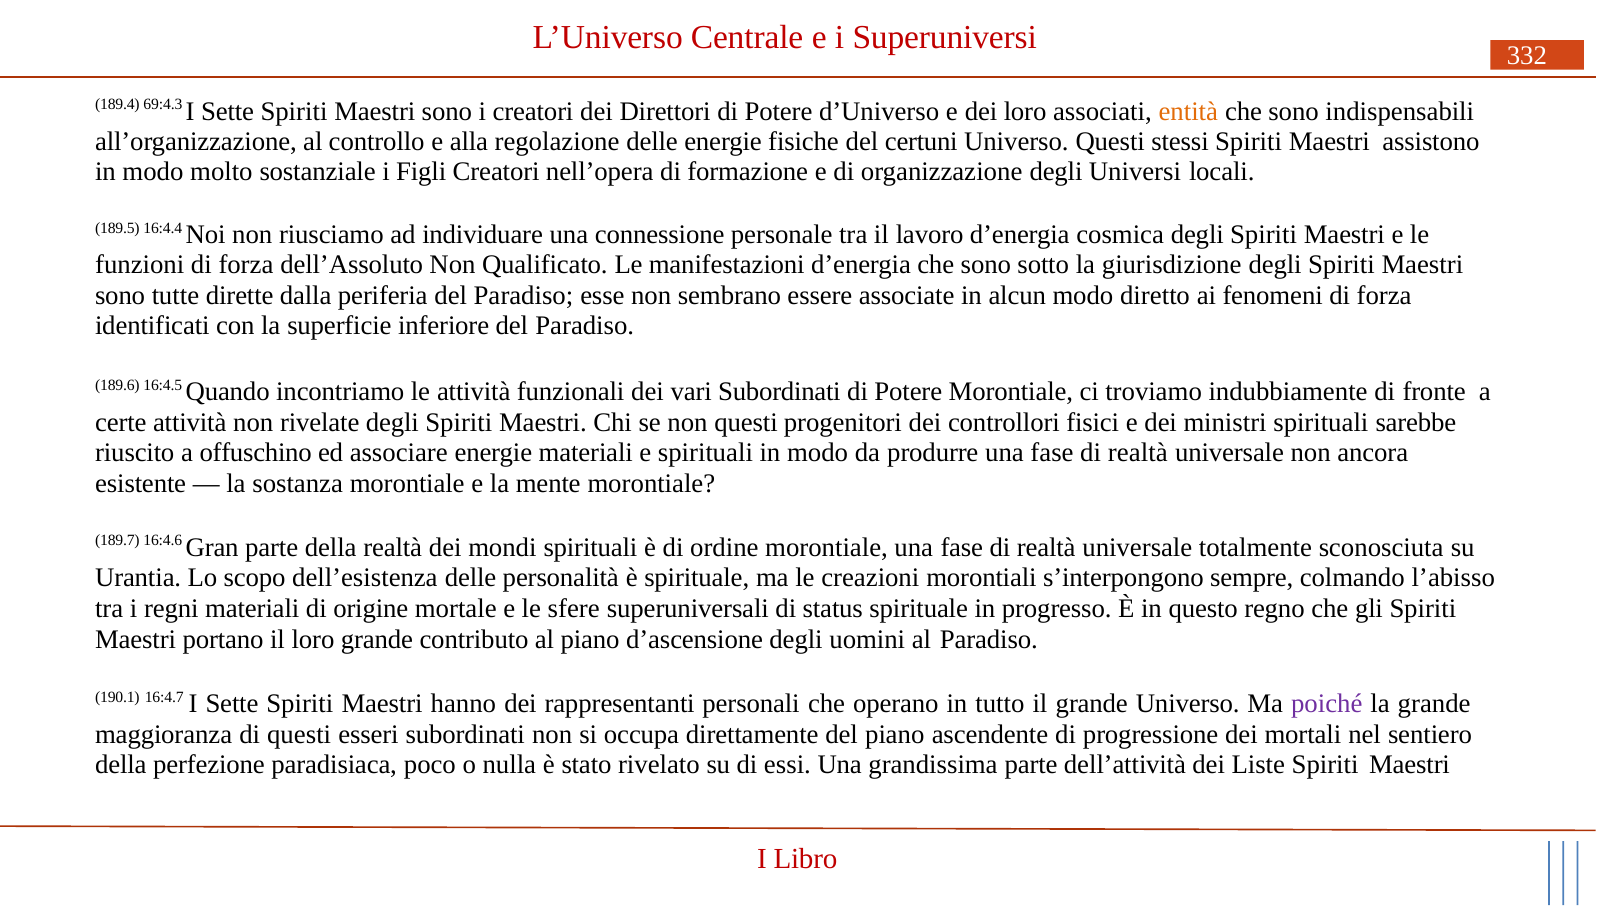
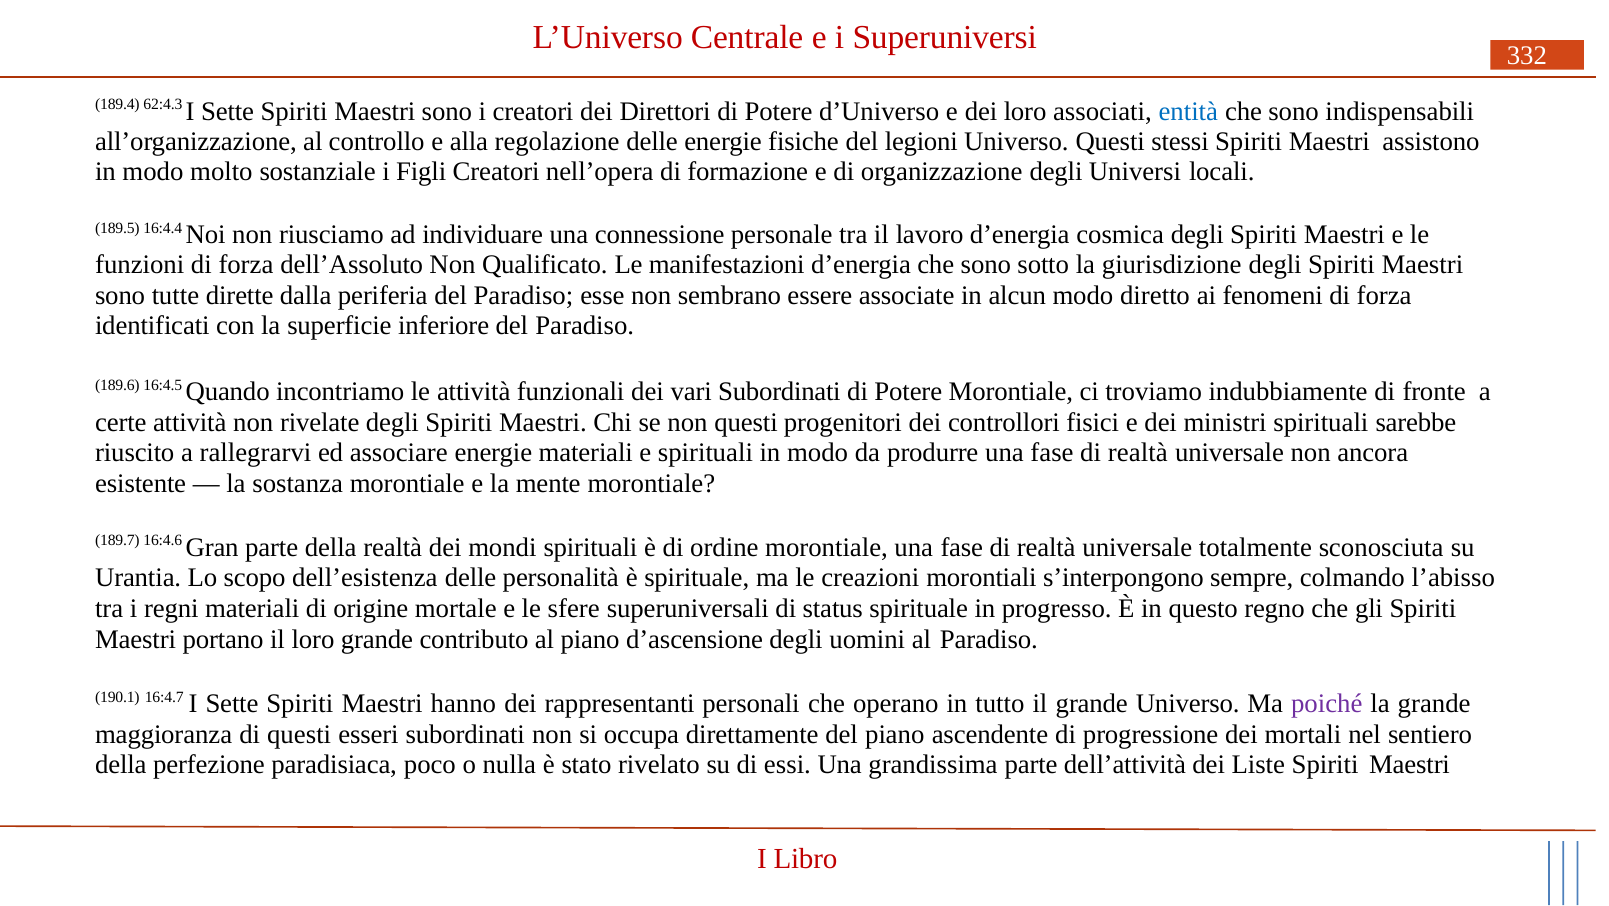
69:4.3: 69:4.3 -> 62:4.3 (163, 105)
entità colour: orange -> blue (1188, 111)
certuni: certuni -> legioni (921, 142)
offuschino: offuschino -> rallegrarvi (255, 453)
